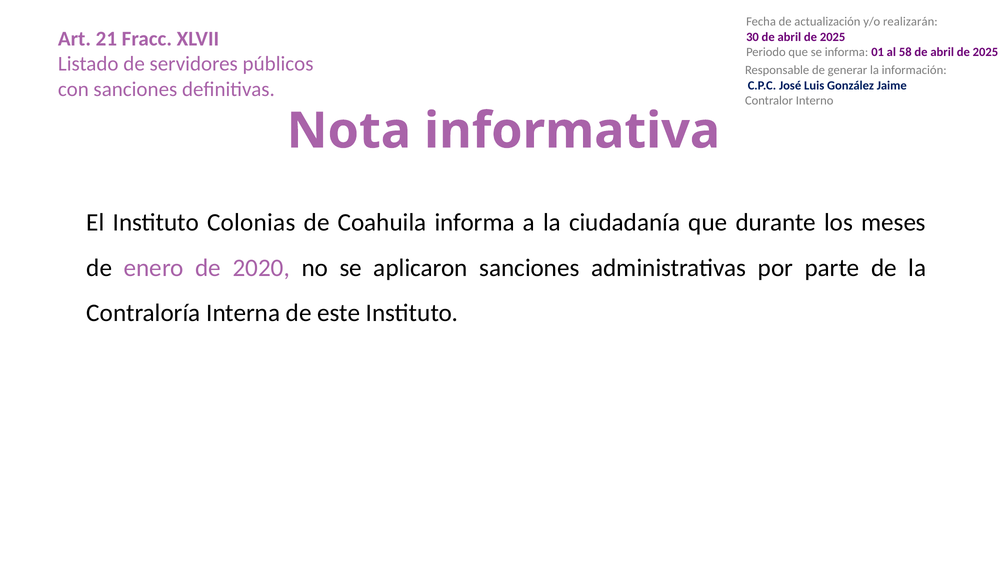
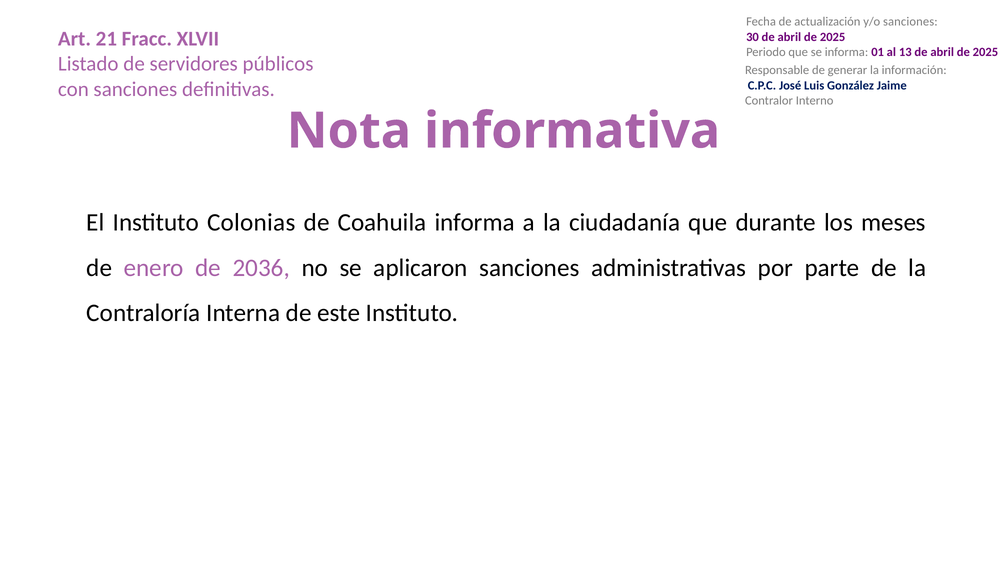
y/o realizarán: realizarán -> sanciones (910, 22)
58: 58 -> 13 (905, 52)
2020: 2020 -> 2036 (261, 268)
